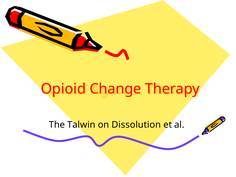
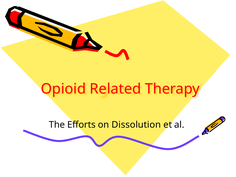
Change: Change -> Related (115, 89)
Talwin: Talwin -> Efforts (81, 125)
